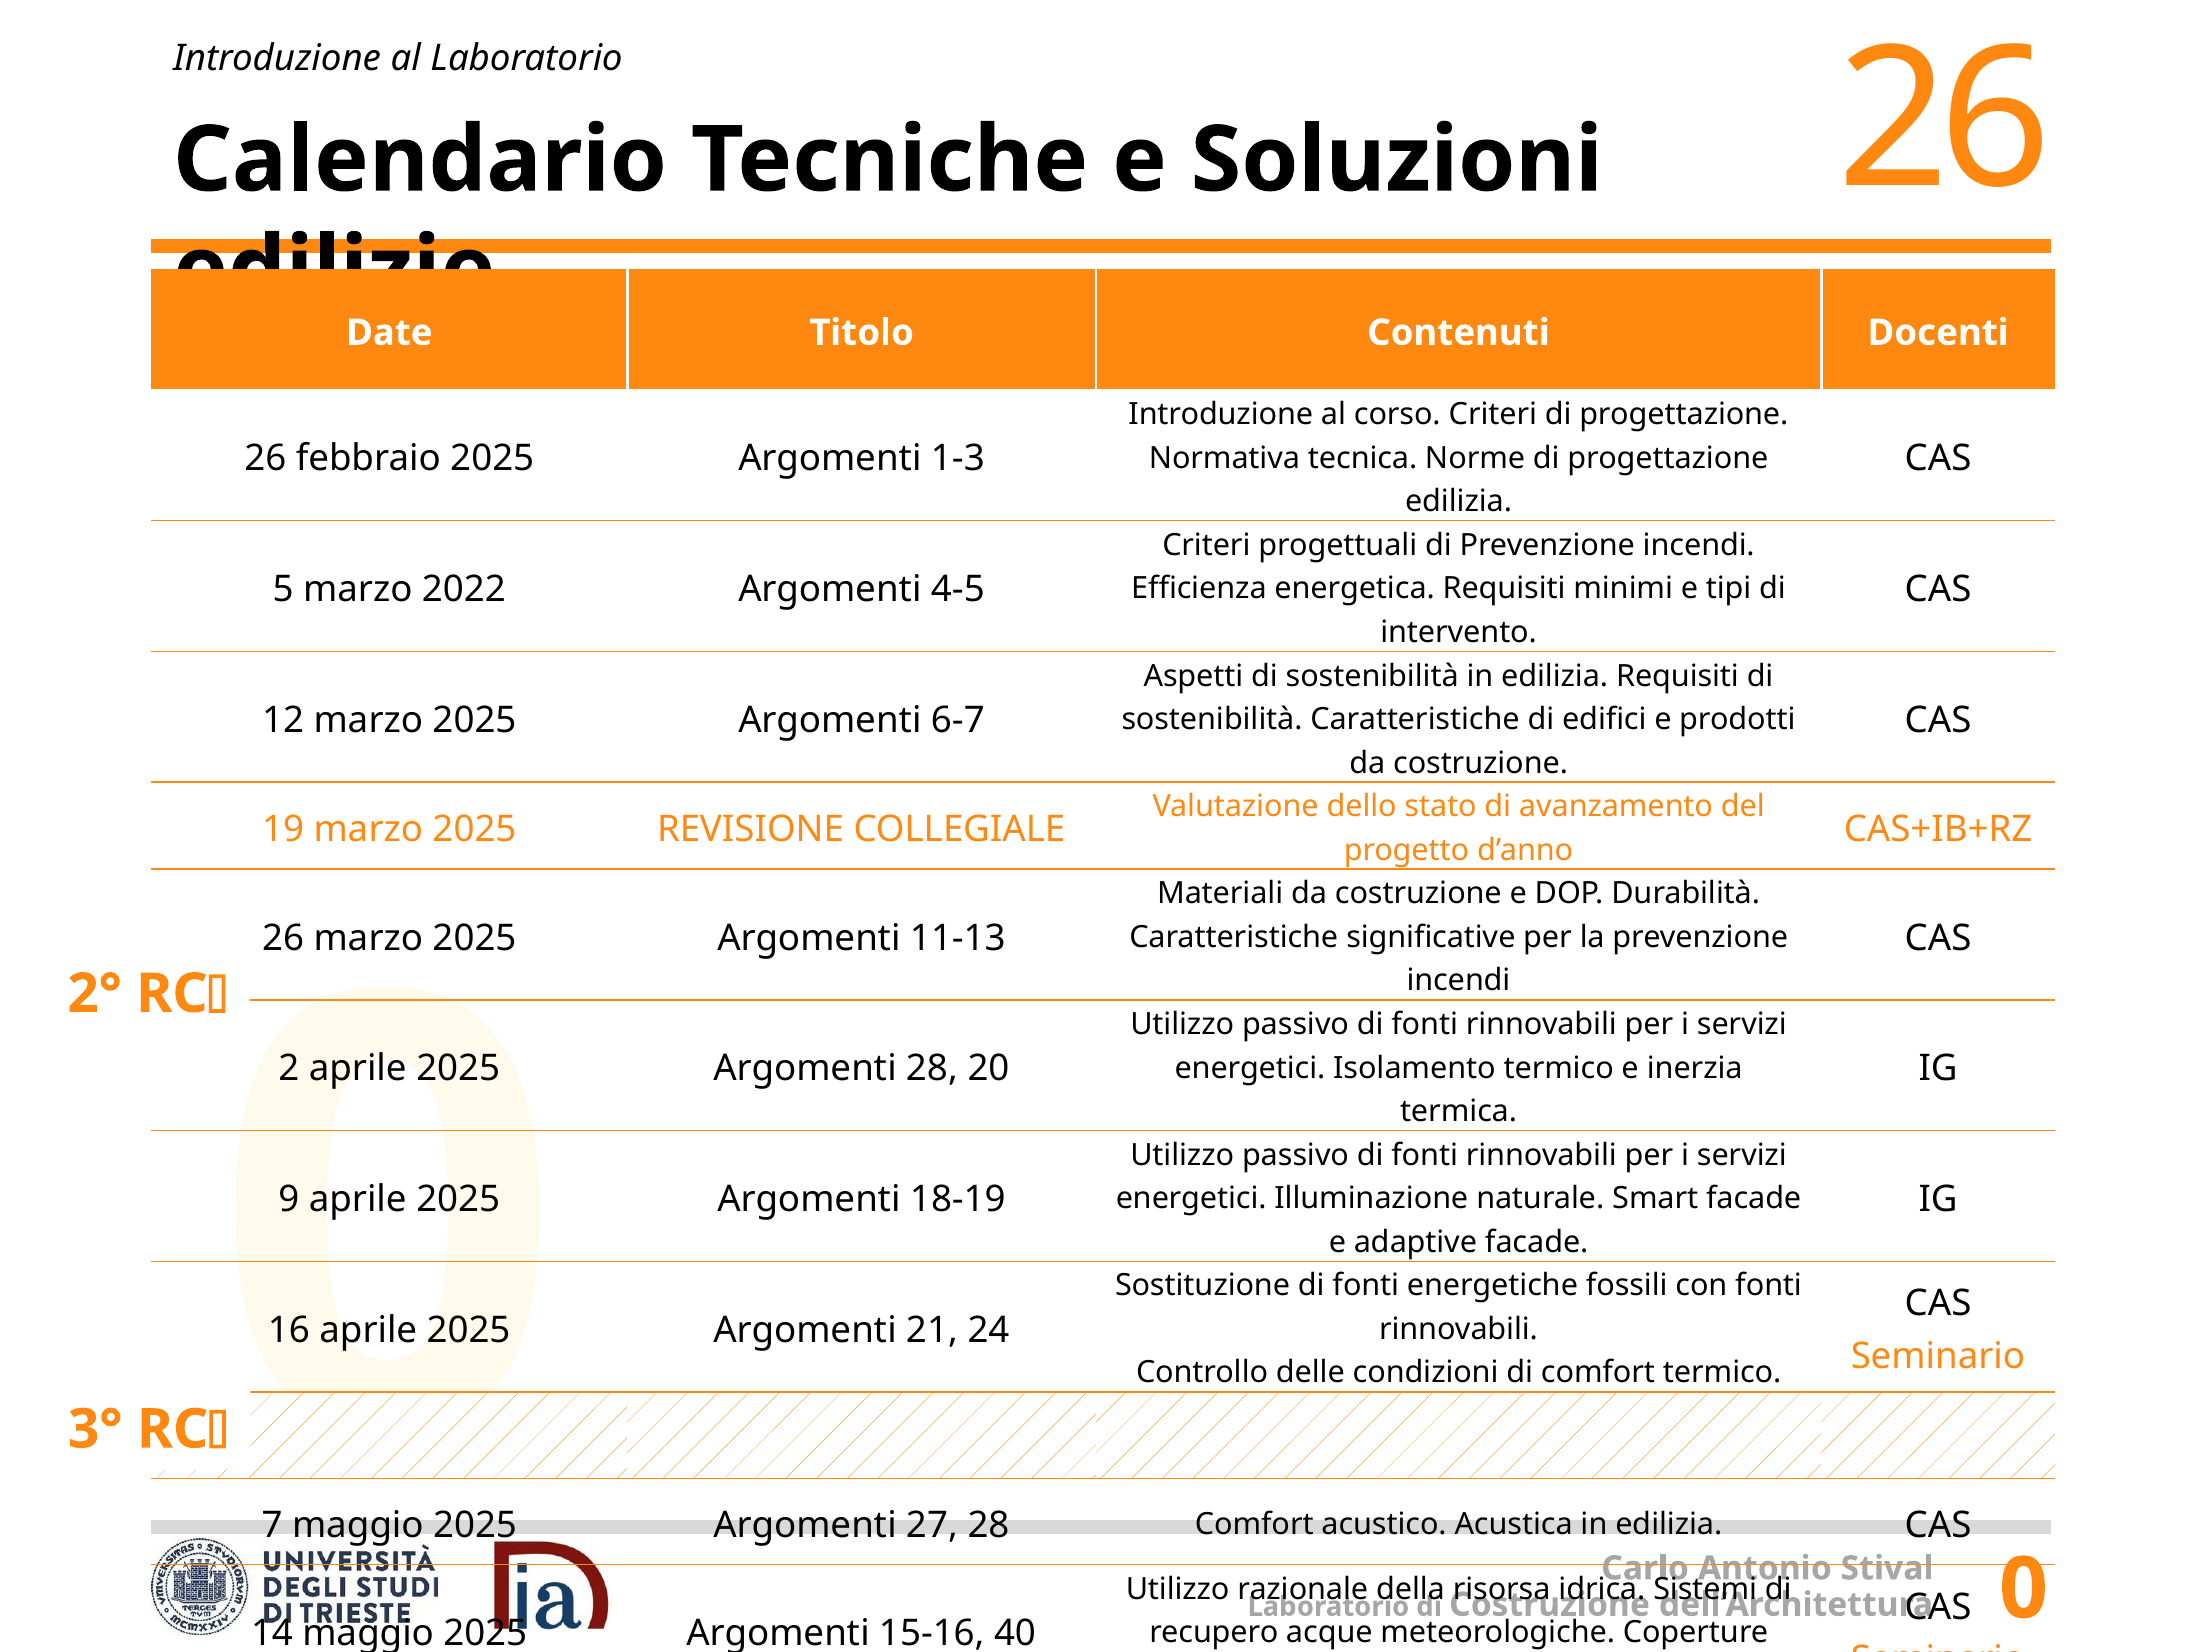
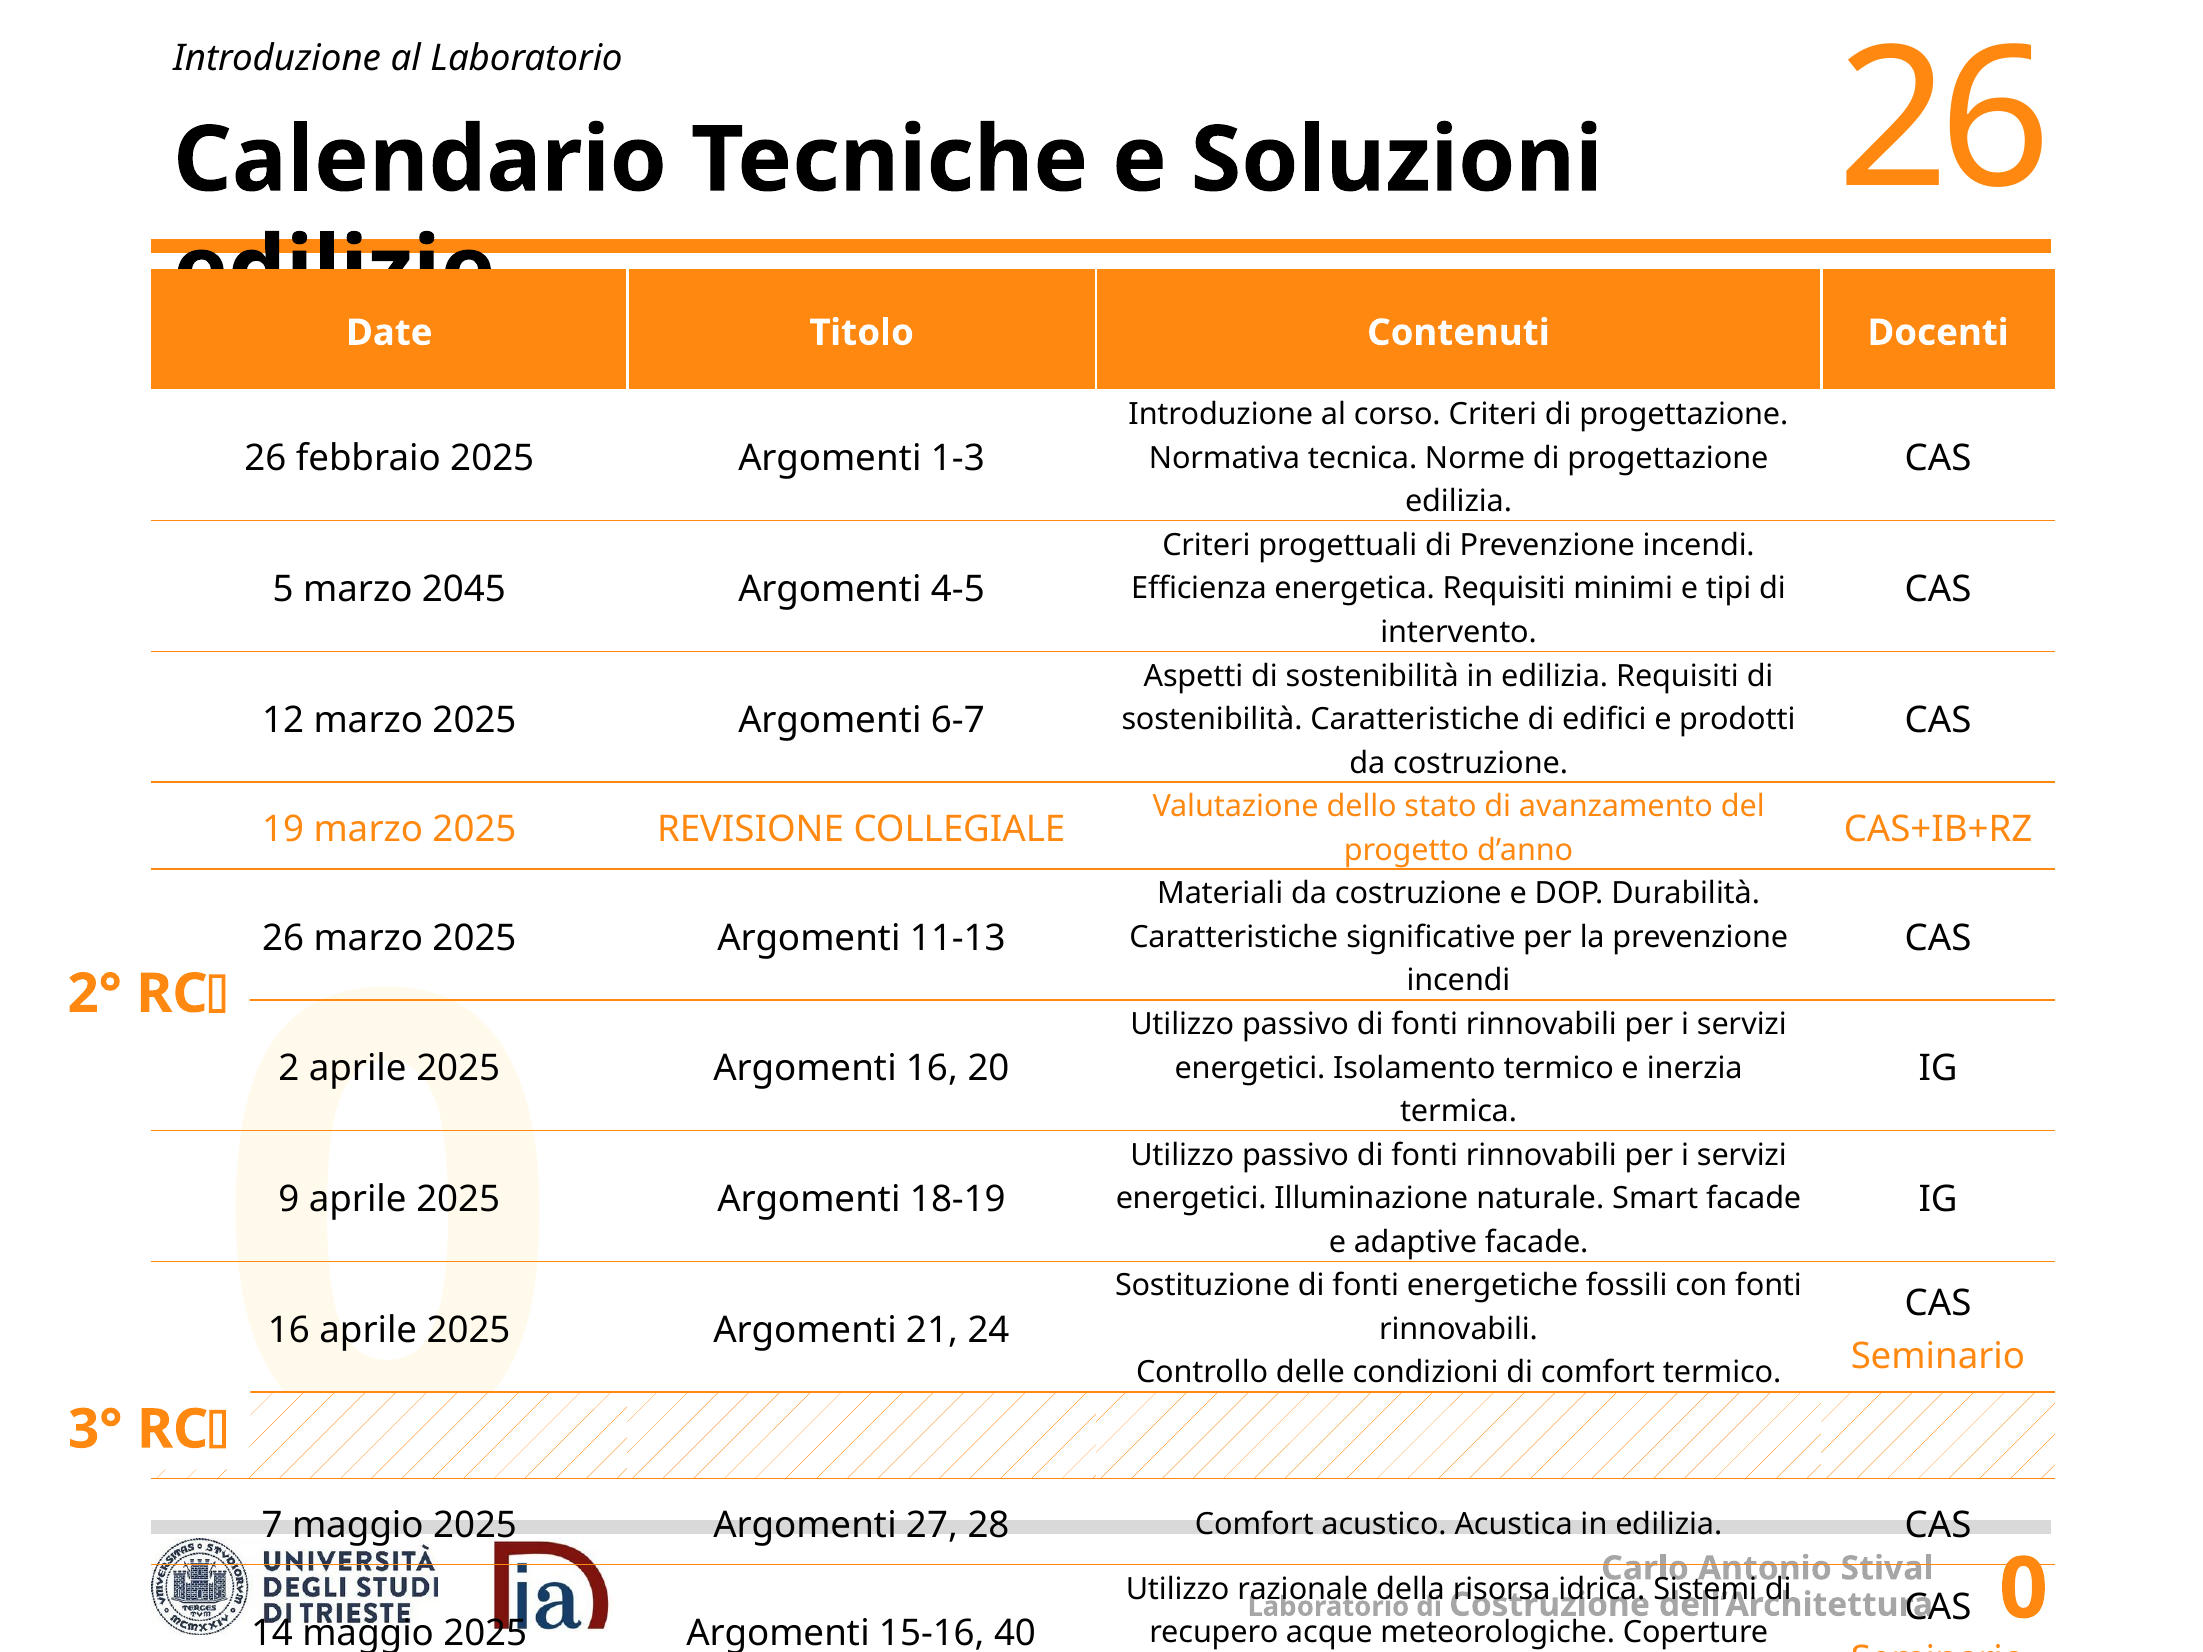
2022: 2022 -> 2045 (464, 589)
Argomenti 28: 28 -> 16 (932, 1069)
